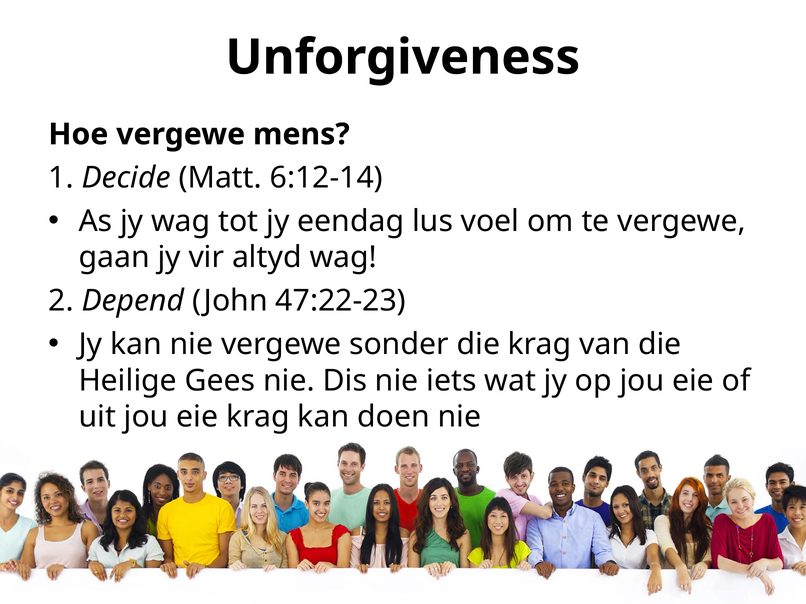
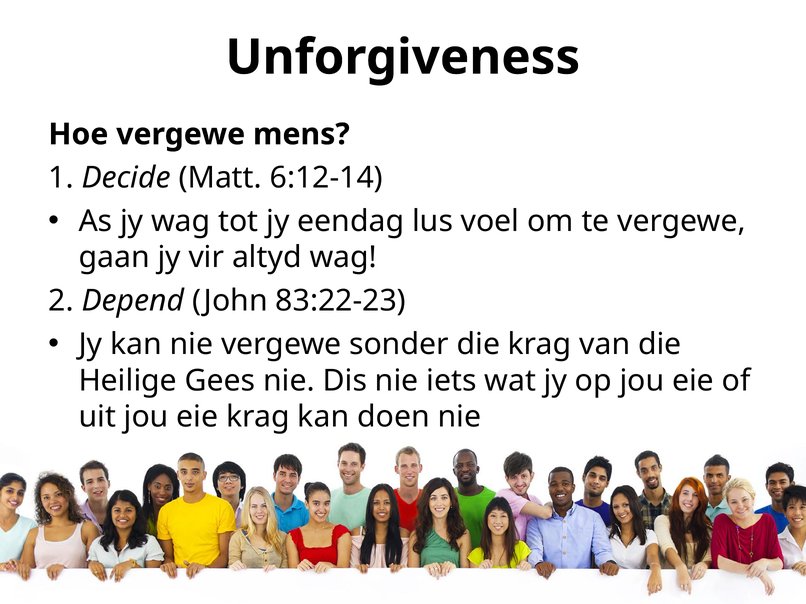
47:22-23: 47:22-23 -> 83:22-23 (341, 301)
